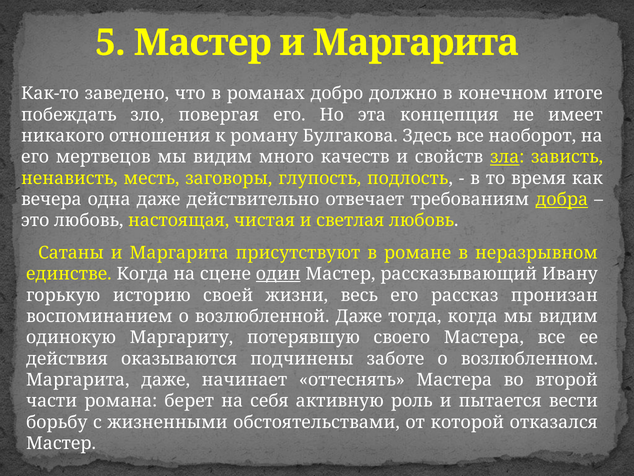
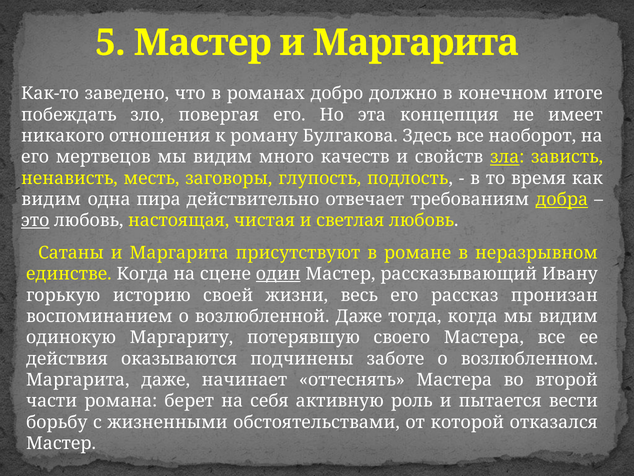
вечера: вечера -> видим (51, 199)
одна даже: даже -> пира (159, 199)
это underline: none -> present (35, 220)
